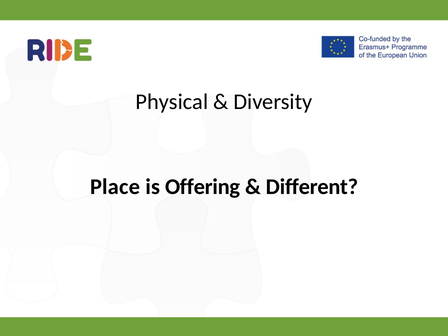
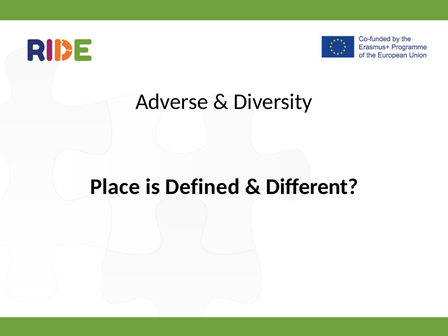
Physical: Physical -> Adverse (172, 102)
Offering: Offering -> Defined (202, 187)
